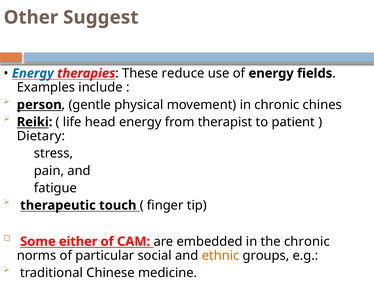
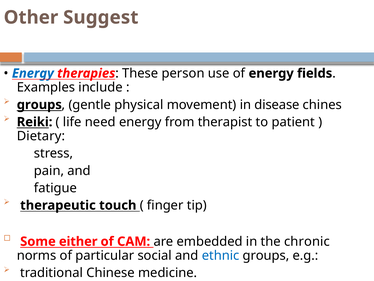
reduce: reduce -> person (183, 73)
person: person -> groups (39, 105)
in chronic: chronic -> disease (277, 105)
head: head -> need (100, 122)
ethnic colour: orange -> blue (221, 255)
